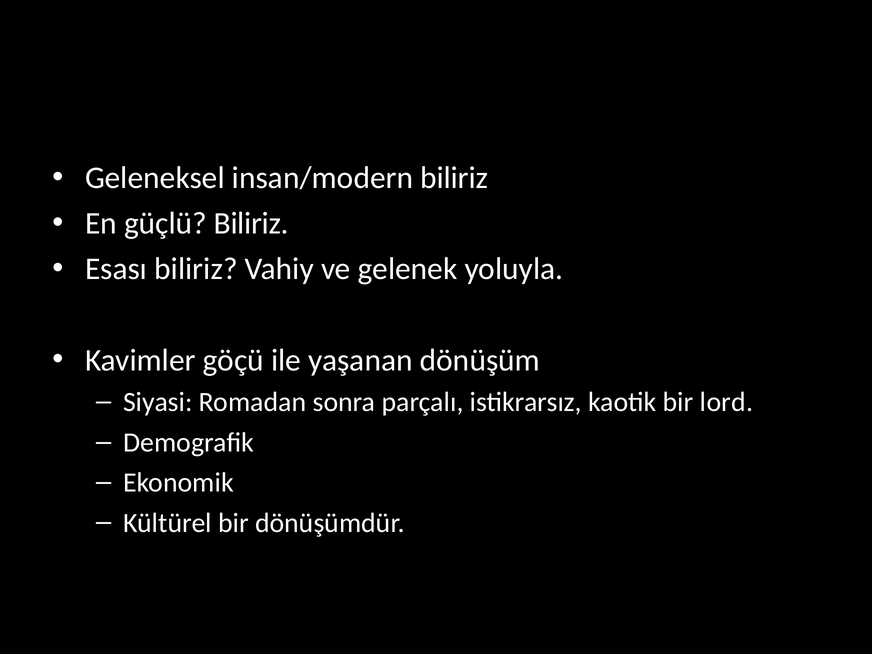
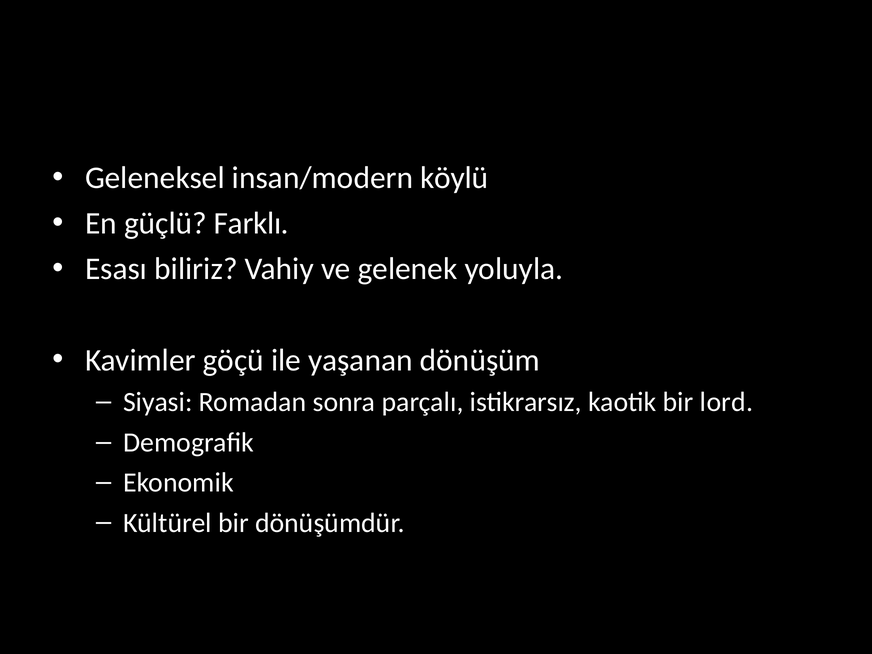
insan/modern biliriz: biliriz -> köylü (454, 178)
güçlü Biliriz: Biliriz -> Farklı (251, 224)
